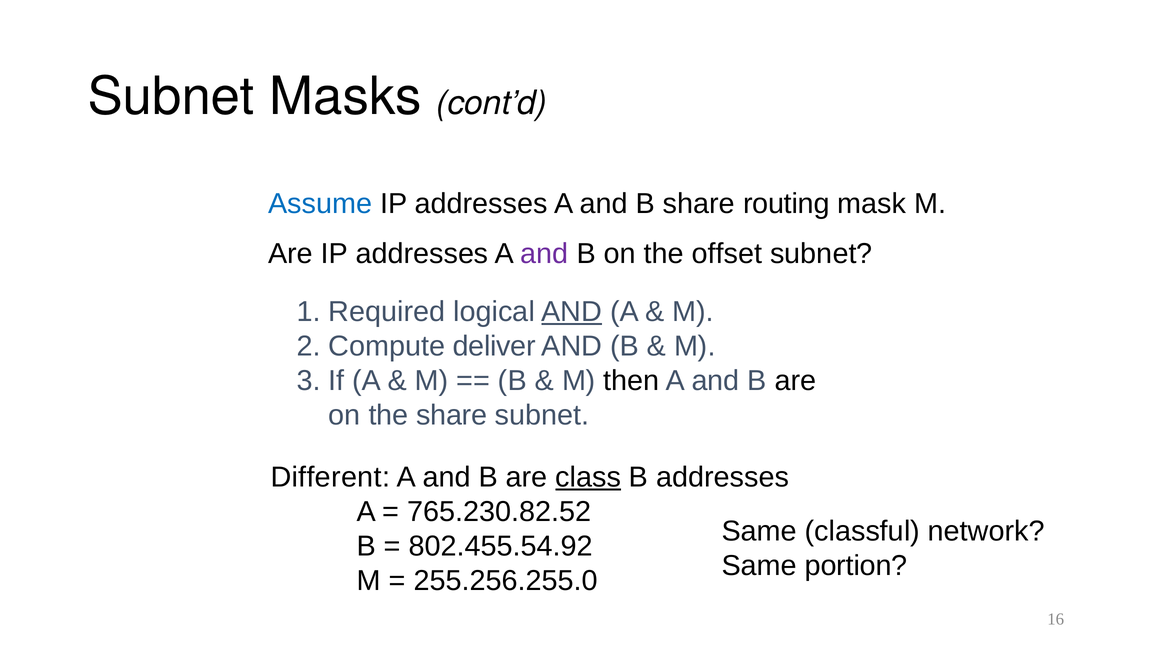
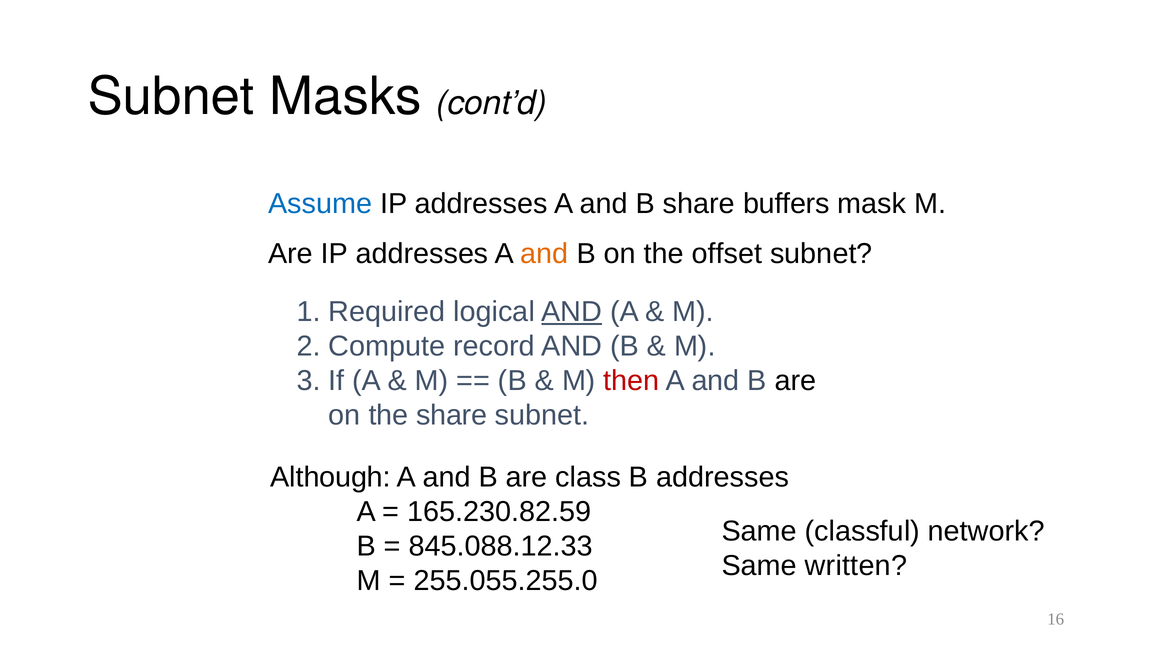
routing: routing -> buffers (786, 204)
and colour: purple -> orange (544, 254)
deliver: deliver -> record (494, 346)
then colour: black -> red (631, 381)
Different: Different -> Although (331, 477)
class underline: present -> none (588, 477)
765.230.82.52: 765.230.82.52 -> 165.230.82.59 (499, 512)
802.455.54.92: 802.455.54.92 -> 845.088.12.33 (501, 546)
portion: portion -> written (856, 566)
255.256.255.0: 255.256.255.0 -> 255.055.255.0 (506, 581)
